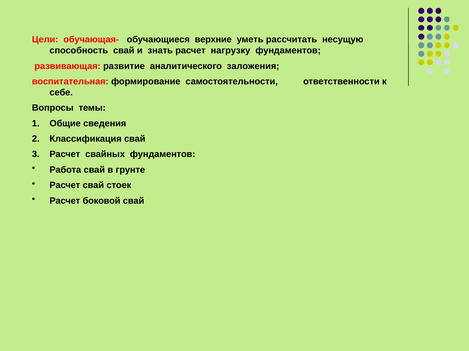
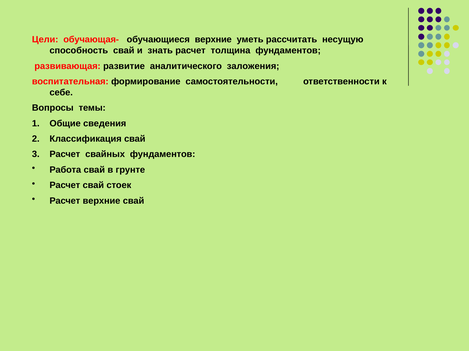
нагрузку: нагрузку -> толщина (231, 51)
Расчет боковой: боковой -> верхние (102, 201)
